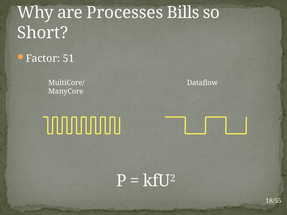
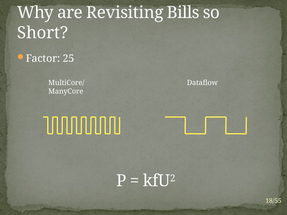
Processes: Processes -> Revisiting (125, 13)
51: 51 -> 25 (69, 59)
